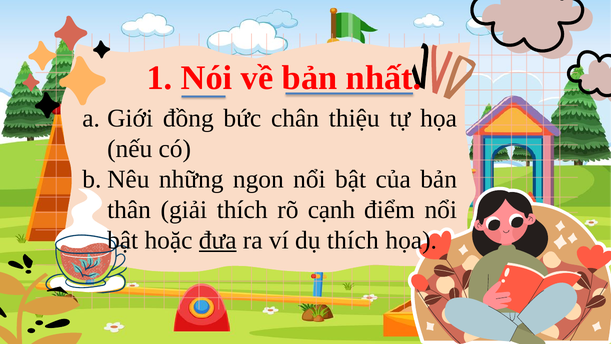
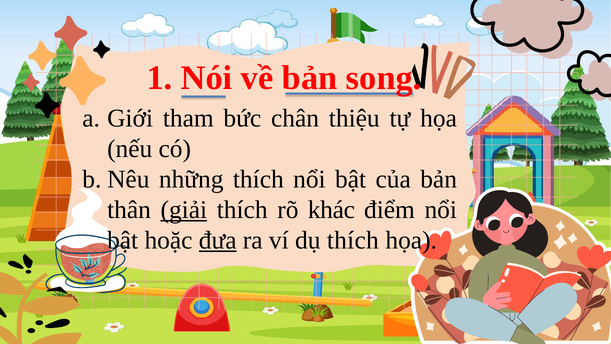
nhất: nhất -> song (384, 78)
đồng: đồng -> tham (188, 118)
những ngon: ngon -> thích (258, 179)
giải underline: none -> present (184, 210)
cạnh: cạnh -> khác (331, 210)
